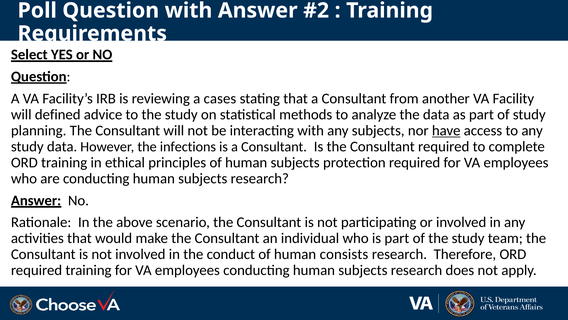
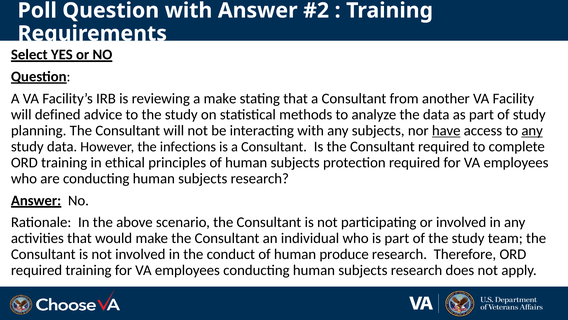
a cases: cases -> make (220, 98)
any underline: none -> present (532, 130)
consists: consists -> produce (344, 254)
